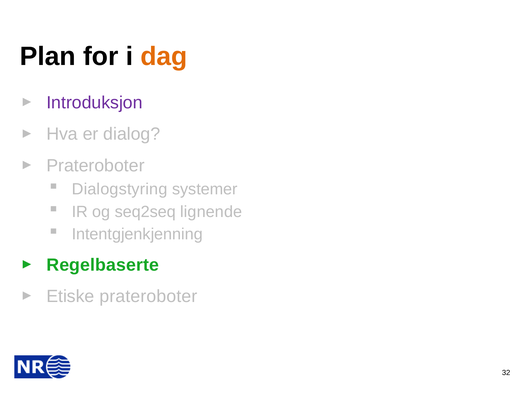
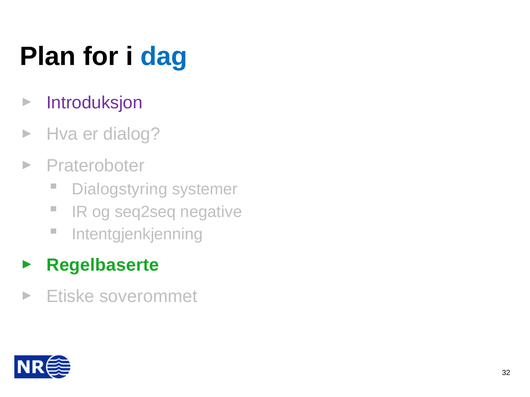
dag colour: orange -> blue (164, 56)
lignende: lignende -> negative (211, 212)
Etiske prateroboter: prateroboter -> soverommet (148, 297)
